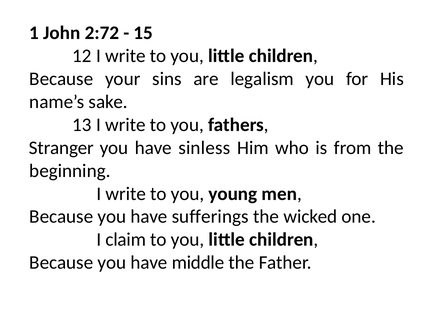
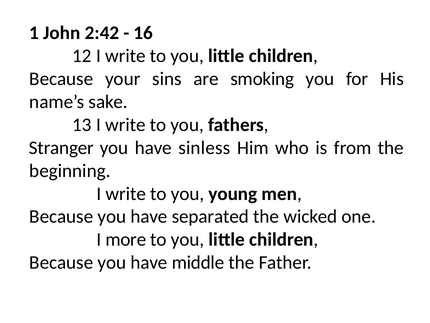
2:72: 2:72 -> 2:42 (102, 33)
15: 15 -> 16 (143, 33)
legalism: legalism -> smoking (262, 79)
sufferings: sufferings -> separated (210, 216)
claim: claim -> more (126, 239)
